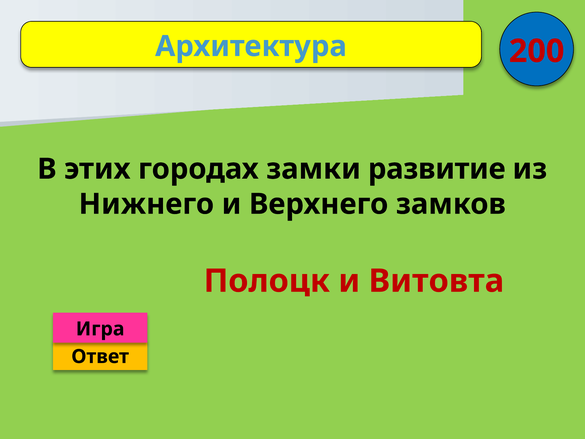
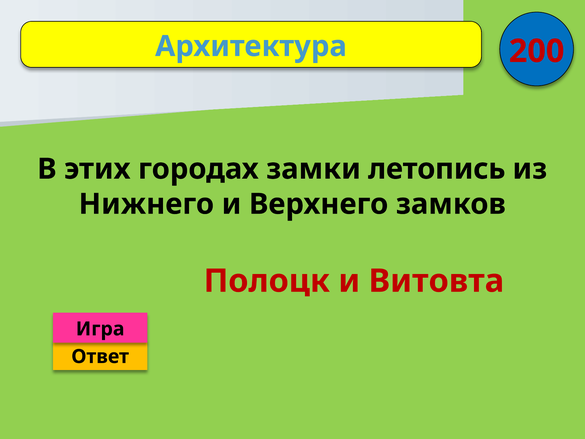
развитие: развитие -> летопись (437, 169)
